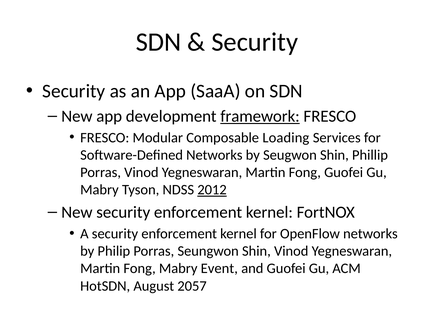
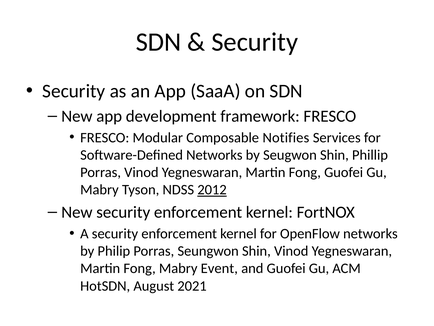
framework underline: present -> none (260, 116)
Loading: Loading -> Notifies (286, 137)
2057: 2057 -> 2021 (192, 285)
